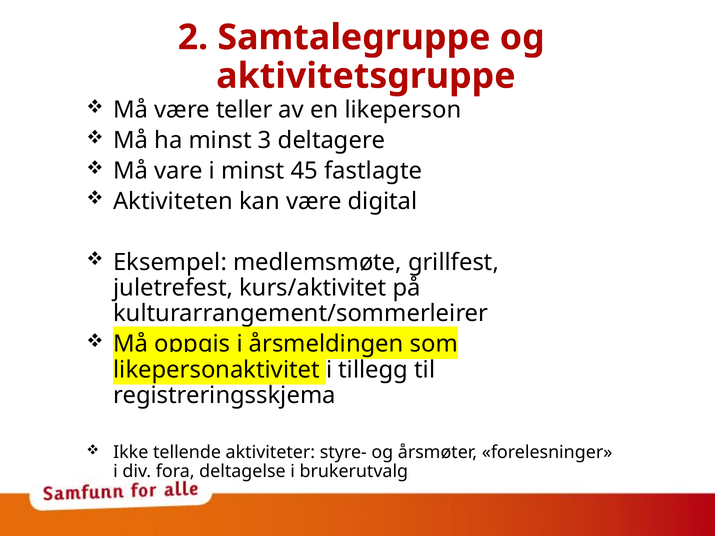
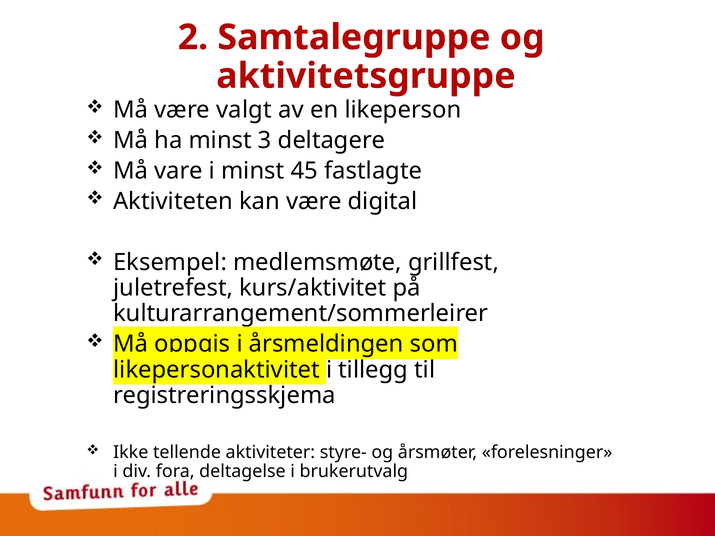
teller: teller -> valgt (244, 110)
